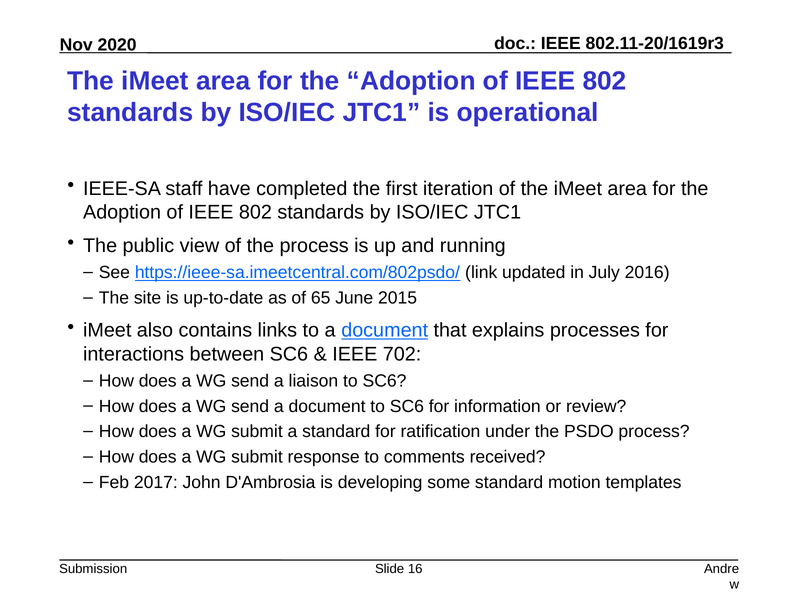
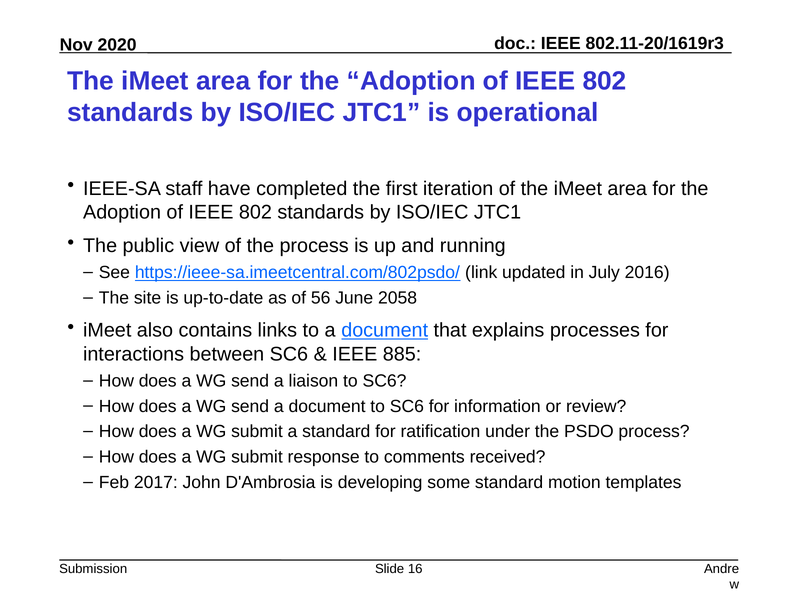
65: 65 -> 56 (321, 298)
2015: 2015 -> 2058 (398, 298)
702: 702 -> 885 (402, 354)
